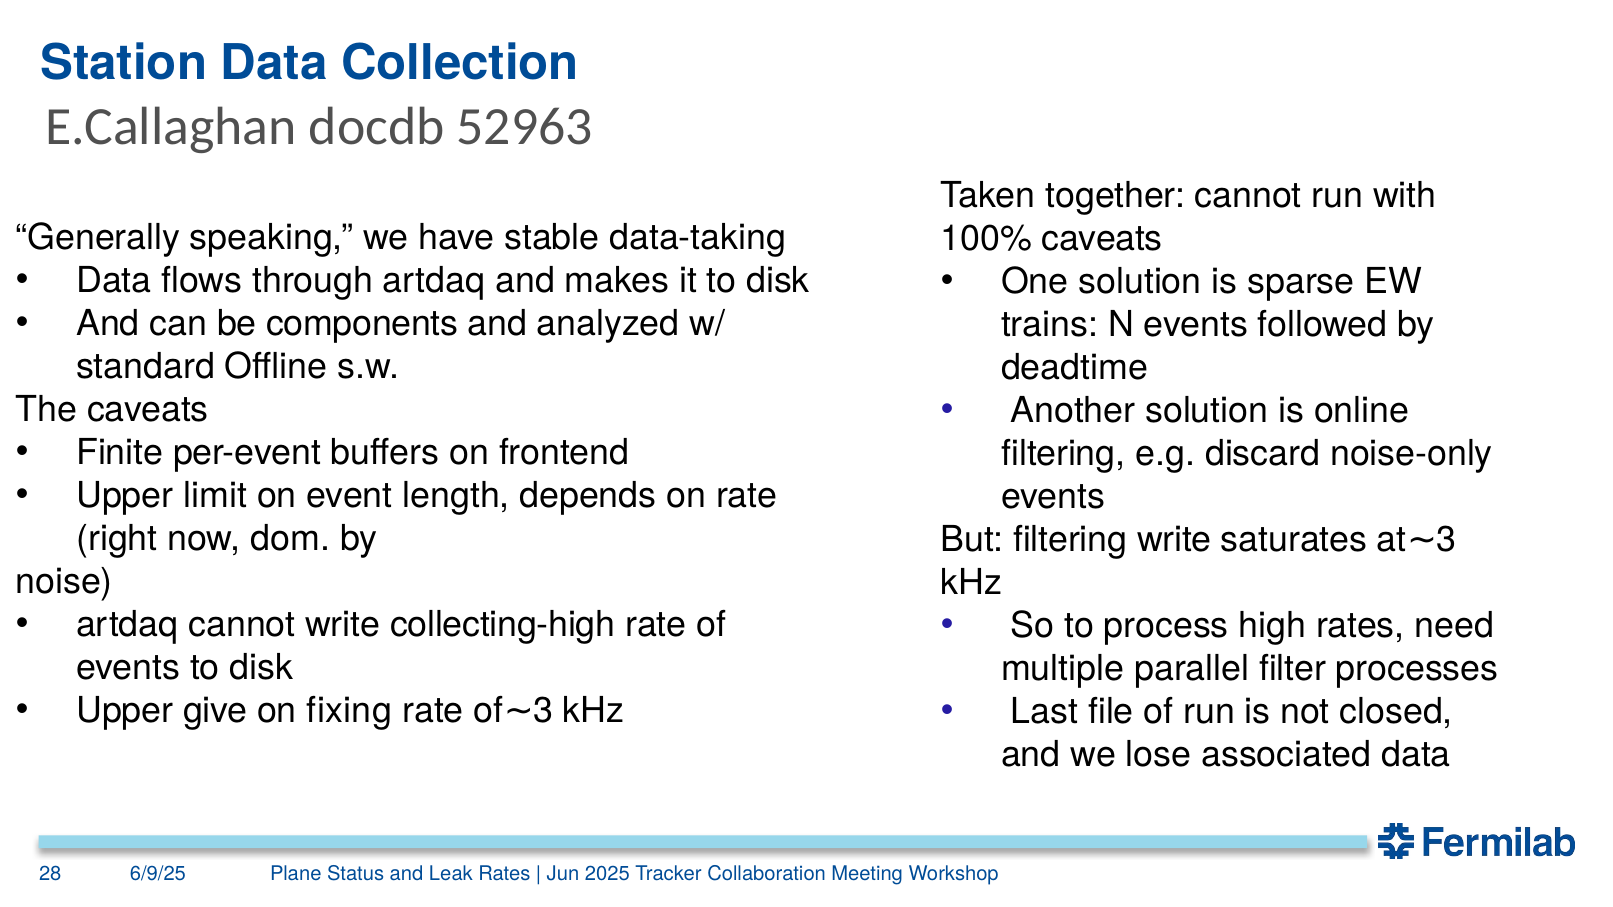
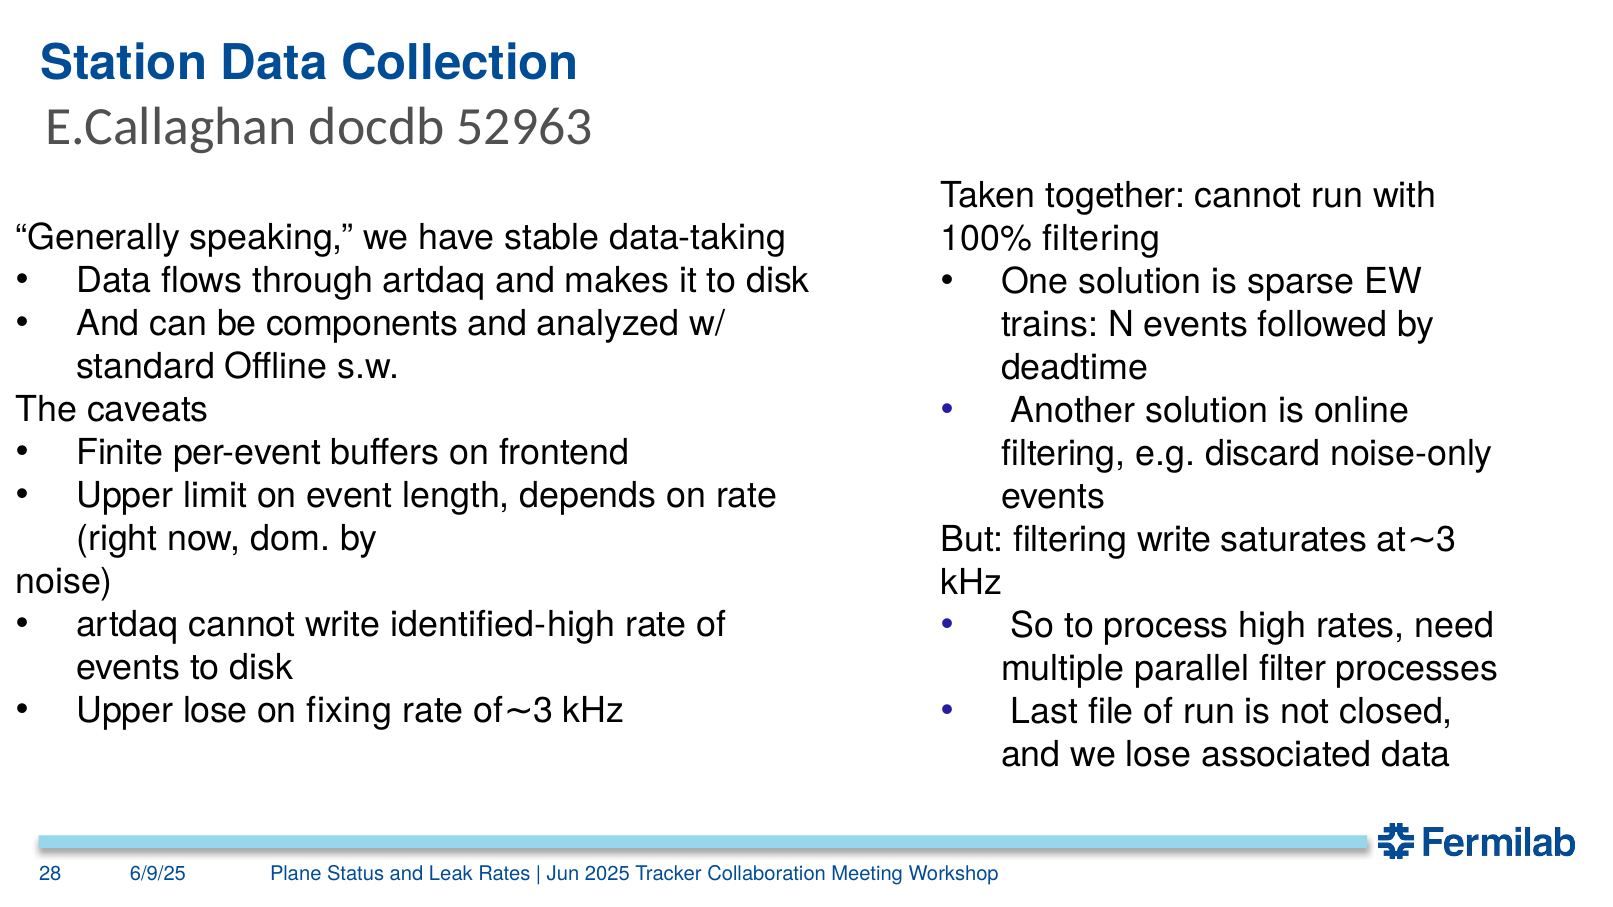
100% caveats: caveats -> filtering (1102, 239)
collecting-high: collecting-high -> identified-high (503, 625)
Upper give: give -> lose (216, 711)
